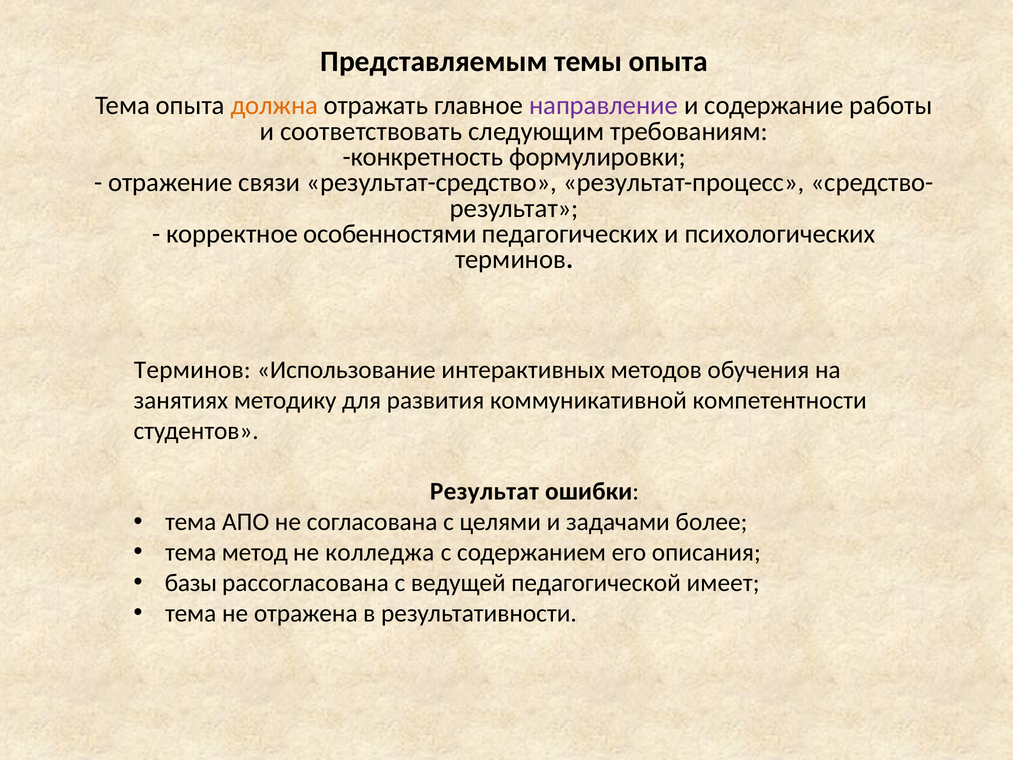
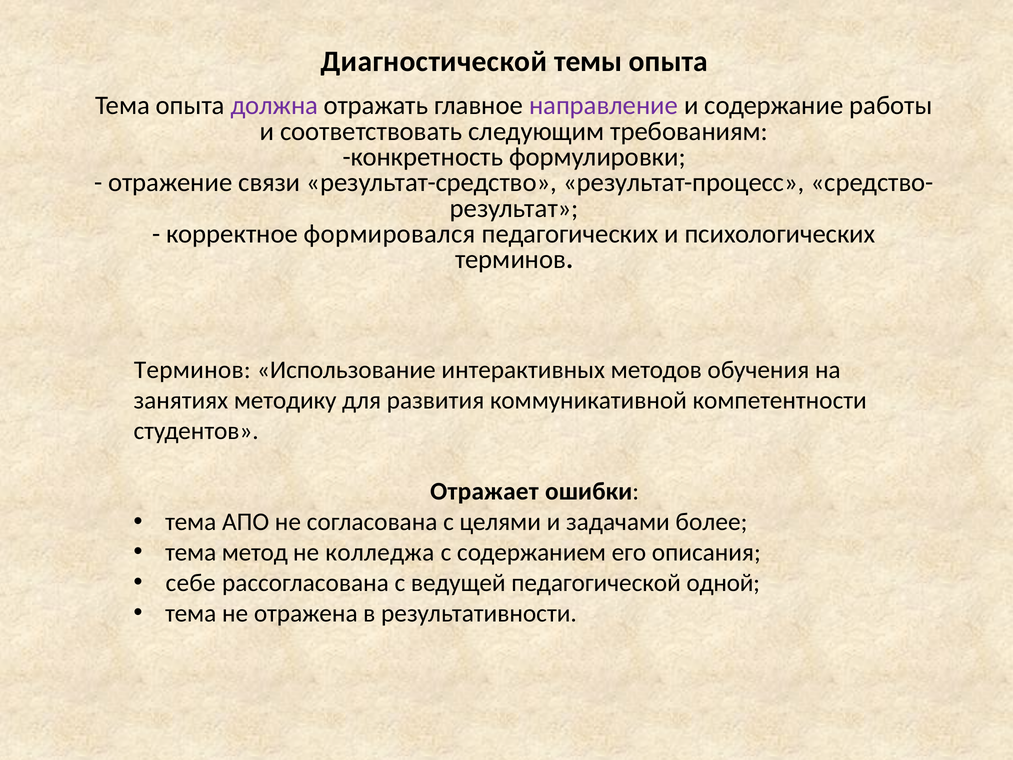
Представляемым: Представляемым -> Диагностической (434, 61)
должна colour: orange -> purple (274, 106)
особенностями: особенностями -> формировался (390, 234)
Результат: Результат -> Отражает (484, 491)
базы: базы -> себе (191, 583)
имеет: имеет -> одной (723, 583)
